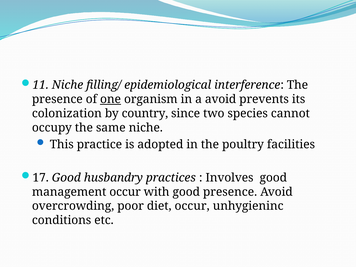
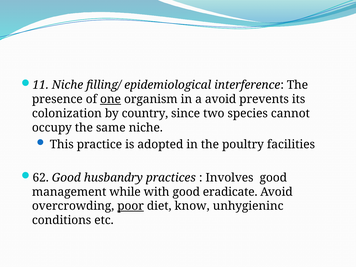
17: 17 -> 62 (41, 178)
management occur: occur -> while (125, 192)
good presence: presence -> eradicate (230, 192)
poor underline: none -> present (131, 206)
diet occur: occur -> know (192, 206)
